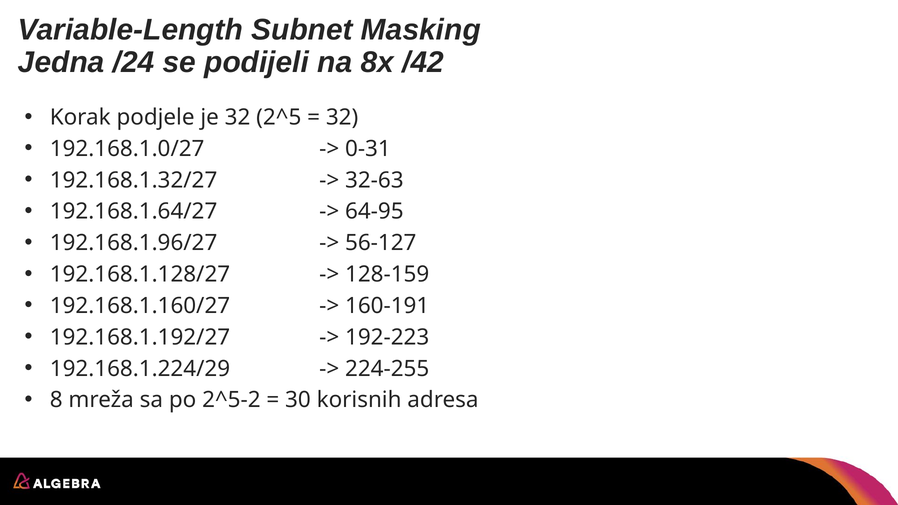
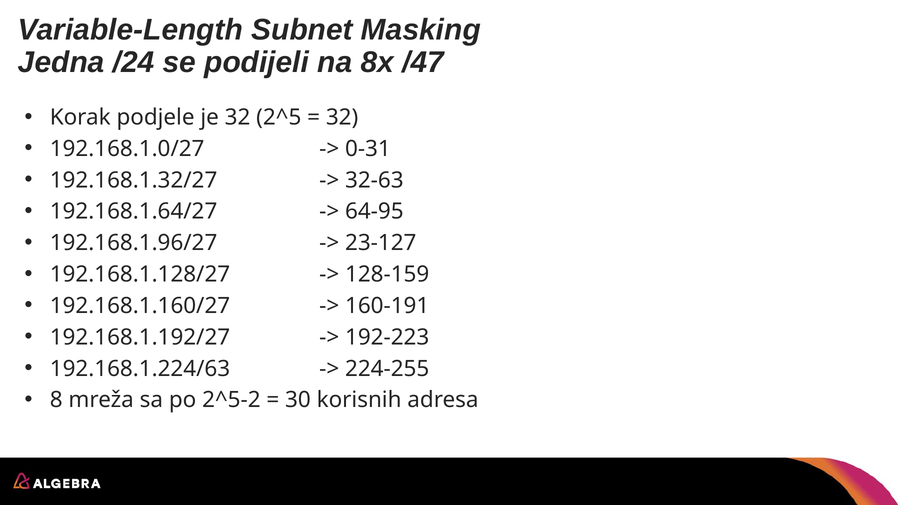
/42: /42 -> /47 (423, 62)
56-127: 56-127 -> 23-127 (381, 243)
192.168.1.224/29: 192.168.1.224/29 -> 192.168.1.224/63 (140, 369)
